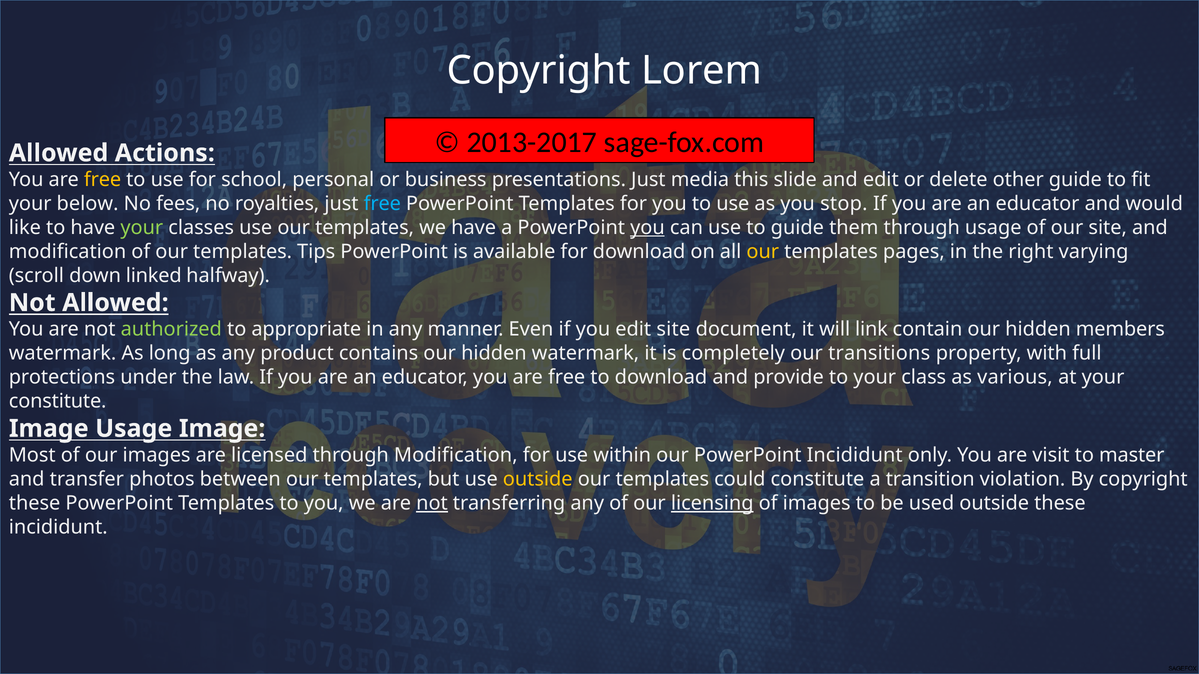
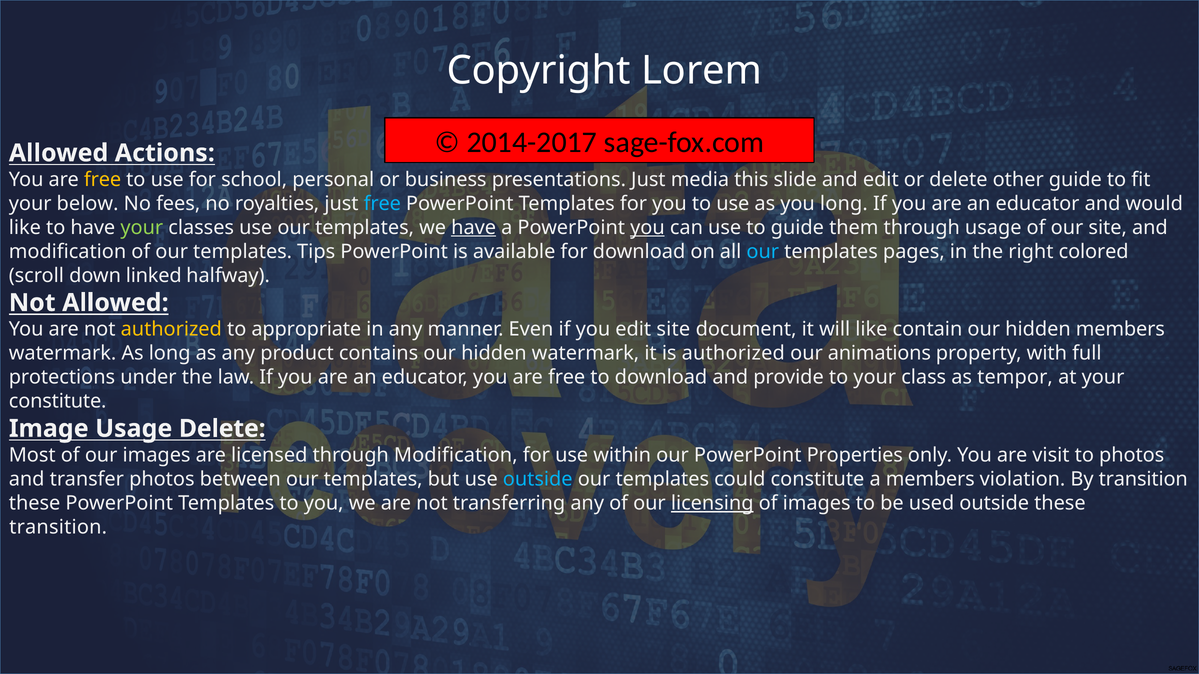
2013-2017: 2013-2017 -> 2014-2017 (532, 142)
you stop: stop -> long (844, 204)
have underline: none -> present (474, 228)
our colour: yellow -> light blue (763, 252)
varying: varying -> colored (1094, 252)
authorized colour: light green -> yellow (171, 330)
will link: link -> like (871, 330)
is completely: completely -> authorized (733, 354)
transitions: transitions -> animations (879, 354)
various: various -> tempor (1015, 378)
Usage Image: Image -> Delete (222, 429)
PowerPoint Incididunt: Incididunt -> Properties (855, 455)
to master: master -> photos (1132, 455)
outside colour: yellow -> light blue (538, 479)
a transition: transition -> members (930, 479)
By copyright: copyright -> transition (1143, 479)
not underline: present -> none (432, 503)
incididunt: incididunt -> transition (58, 527)
